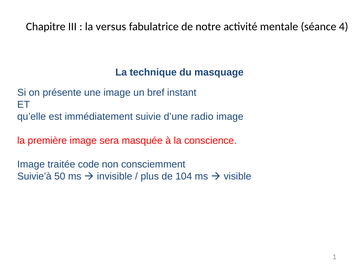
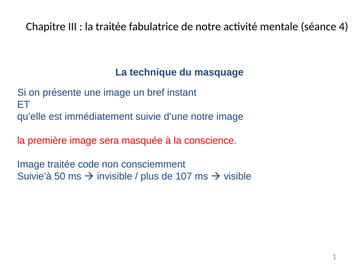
la versus: versus -> traitée (111, 27)
d’une radio: radio -> notre (202, 116)
104: 104 -> 107 (184, 176)
